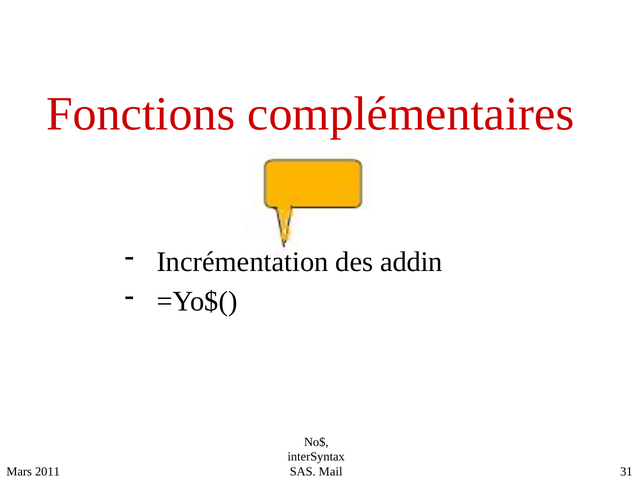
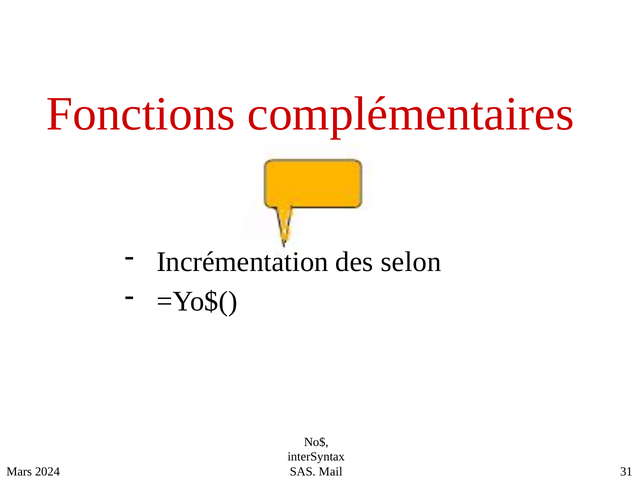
addin: addin -> selon (411, 262)
2011: 2011 -> 2024 (47, 472)
